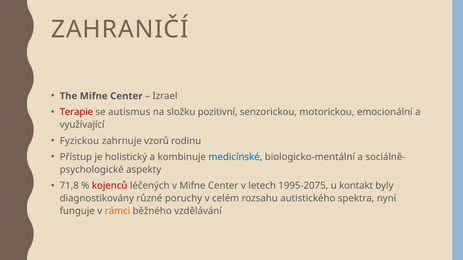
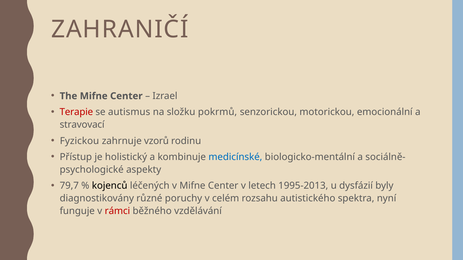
pozitivní: pozitivní -> pokrmů (218, 112)
využívající: využívající -> stravovací (82, 125)
71,8: 71,8 -> 79,7 (69, 186)
kojenců colour: red -> black (110, 186)
1995-2075: 1995-2075 -> 1995-2013 (303, 186)
kontakt: kontakt -> dysfázií (356, 186)
rámci colour: orange -> red (117, 211)
